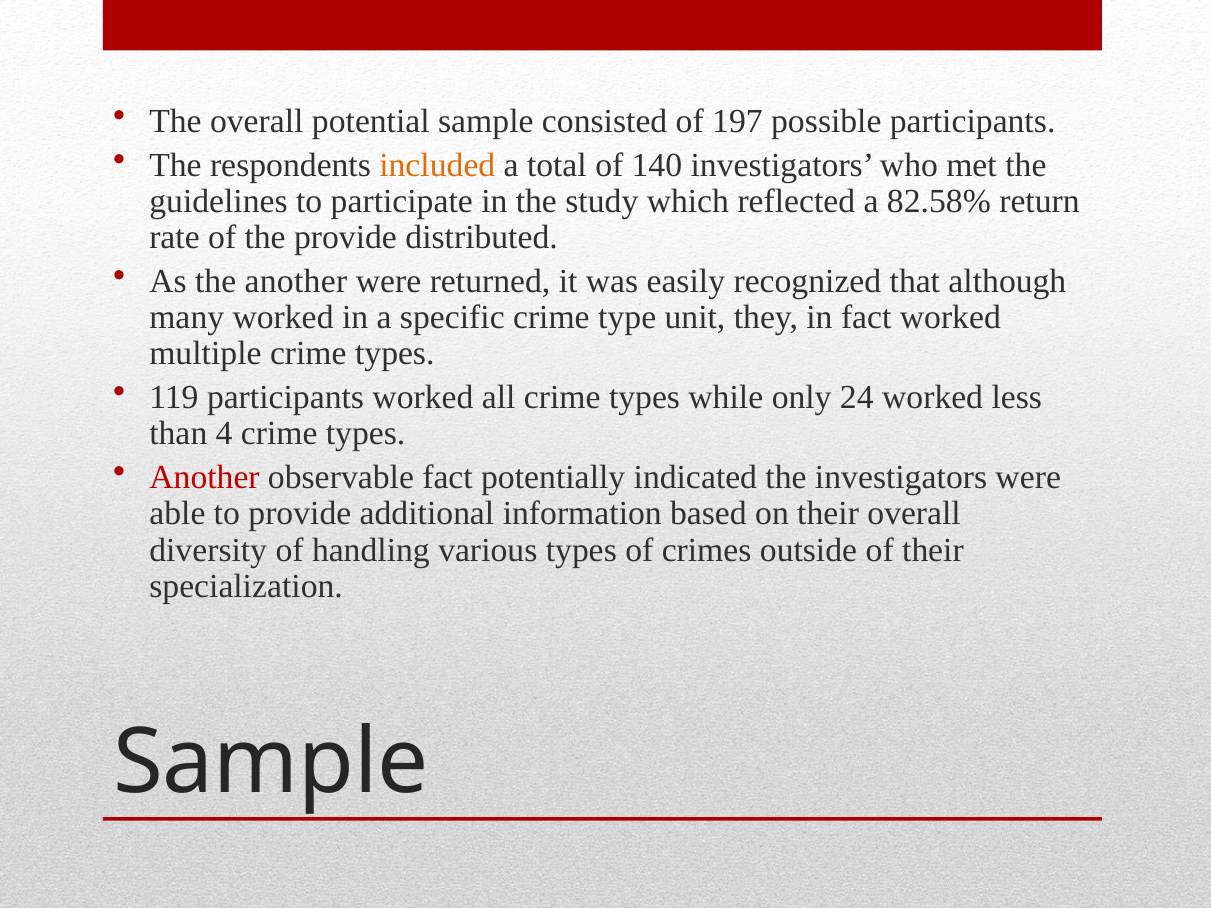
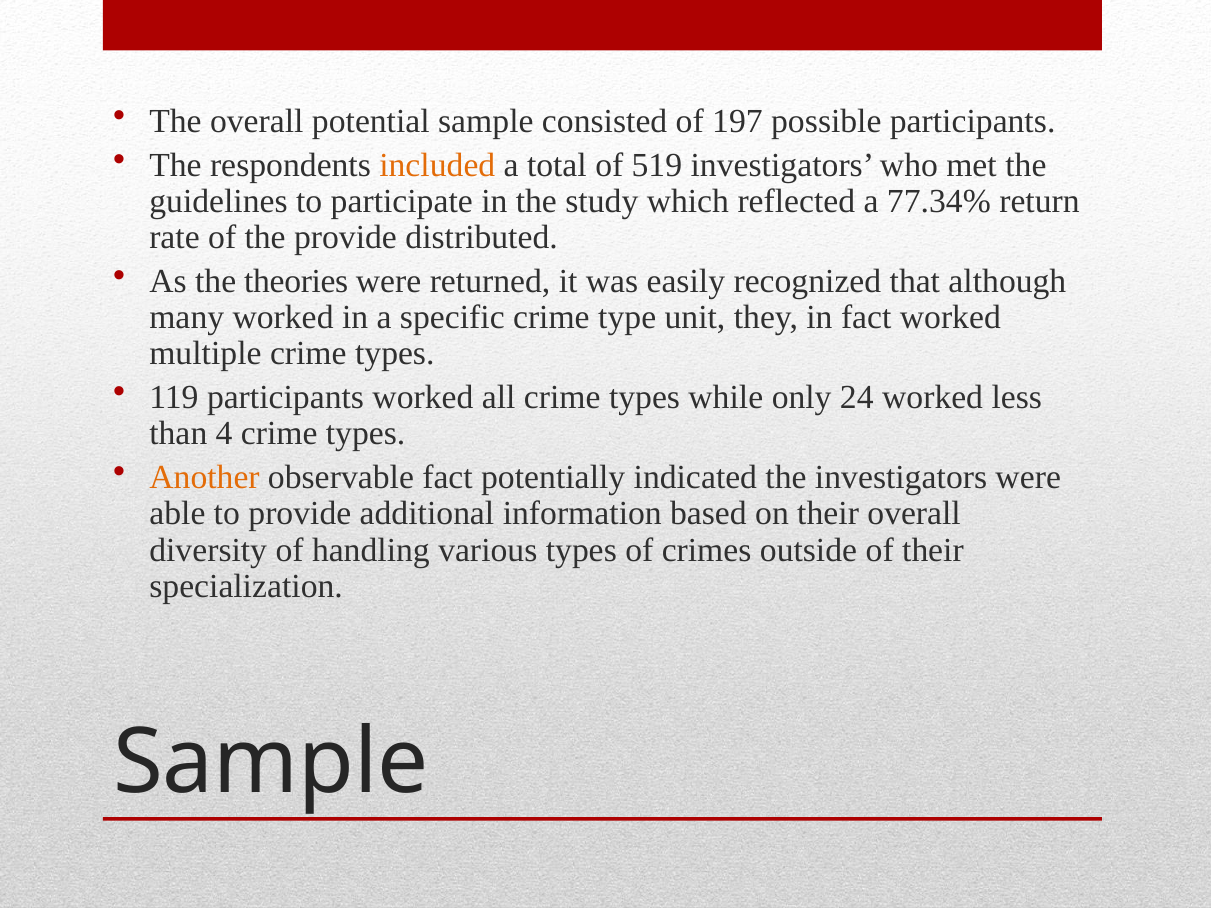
140: 140 -> 519 (657, 165)
82.58%: 82.58% -> 77.34% (939, 201)
the another: another -> theories (296, 281)
Another colour: red -> orange (205, 477)
